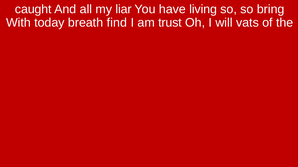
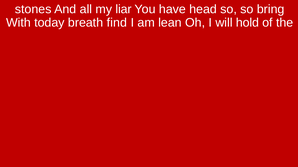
caught: caught -> stones (33, 9)
living: living -> head (203, 9)
trust: trust -> lean (170, 23)
vats: vats -> hold (248, 23)
